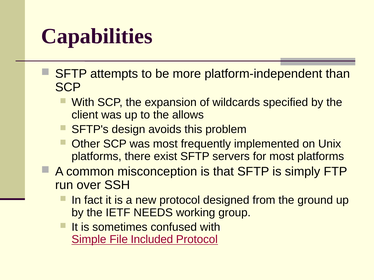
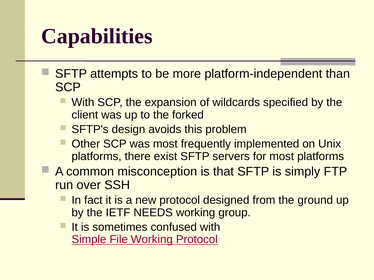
allows: allows -> forked (188, 115)
File Included: Included -> Working (152, 240)
